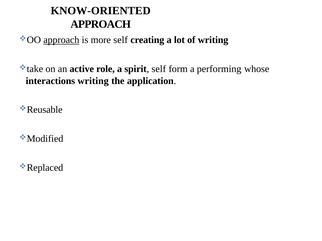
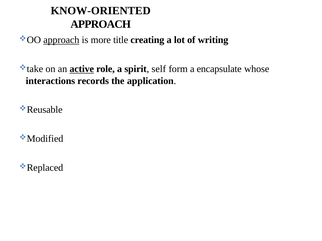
more self: self -> title (121, 40)
active underline: none -> present (82, 69)
performing: performing -> encapsulate (219, 69)
interactions writing: writing -> records (93, 81)
